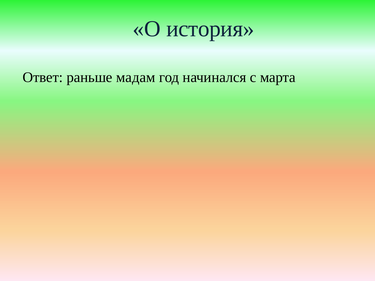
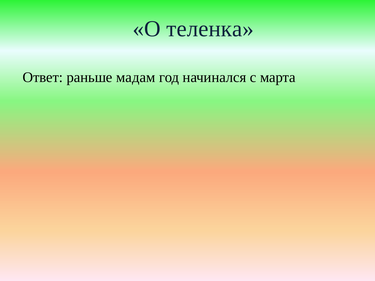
история: история -> теленка (210, 29)
